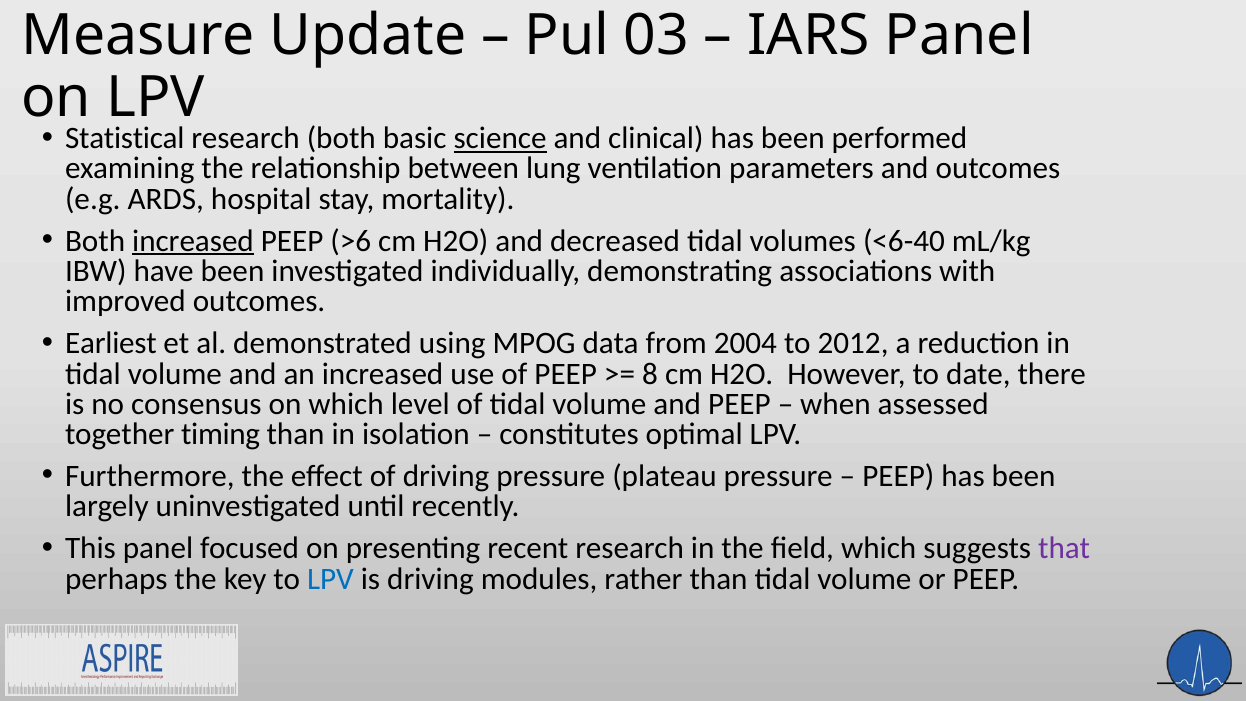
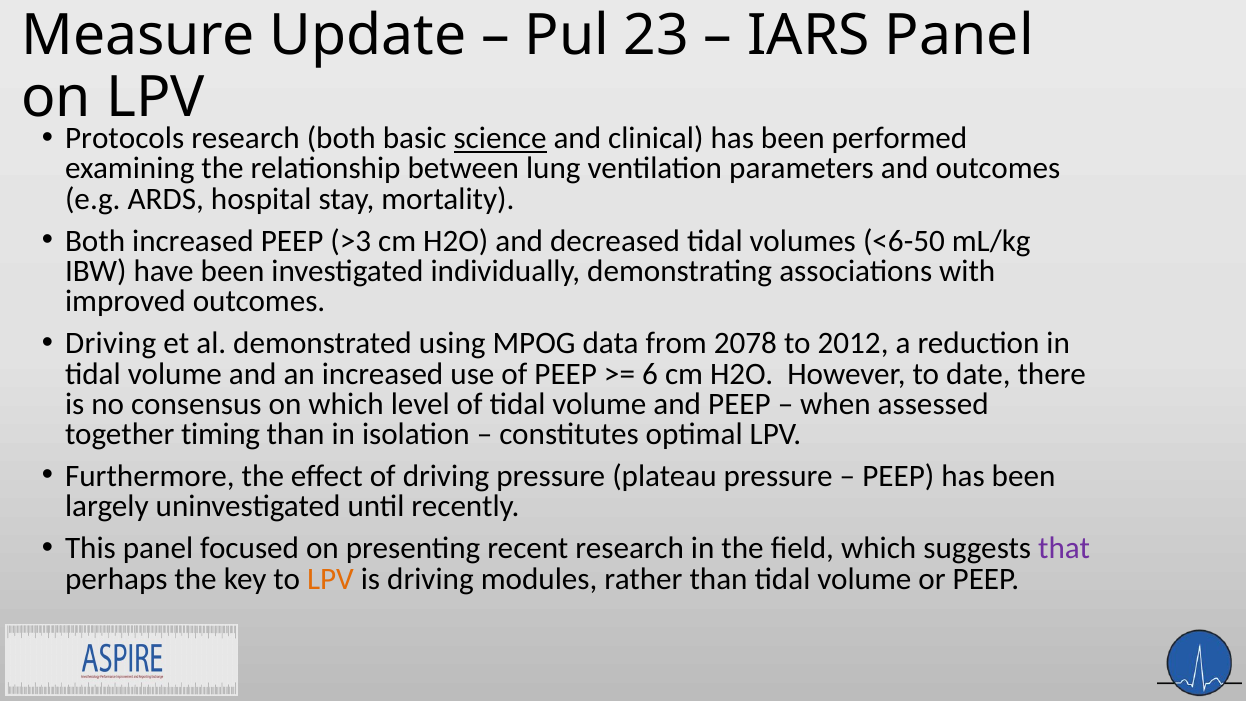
03: 03 -> 23 (657, 36)
Statistical: Statistical -> Protocols (125, 138)
increased underline: present -> none (193, 241)
>6: >6 -> >3 (351, 241)
<6-40: <6-40 -> <6-50 (904, 241)
Earliest: Earliest -> Driving (111, 343)
2004: 2004 -> 2078 (745, 343)
8: 8 -> 6 (650, 374)
LPV colour: blue -> orange (330, 579)
